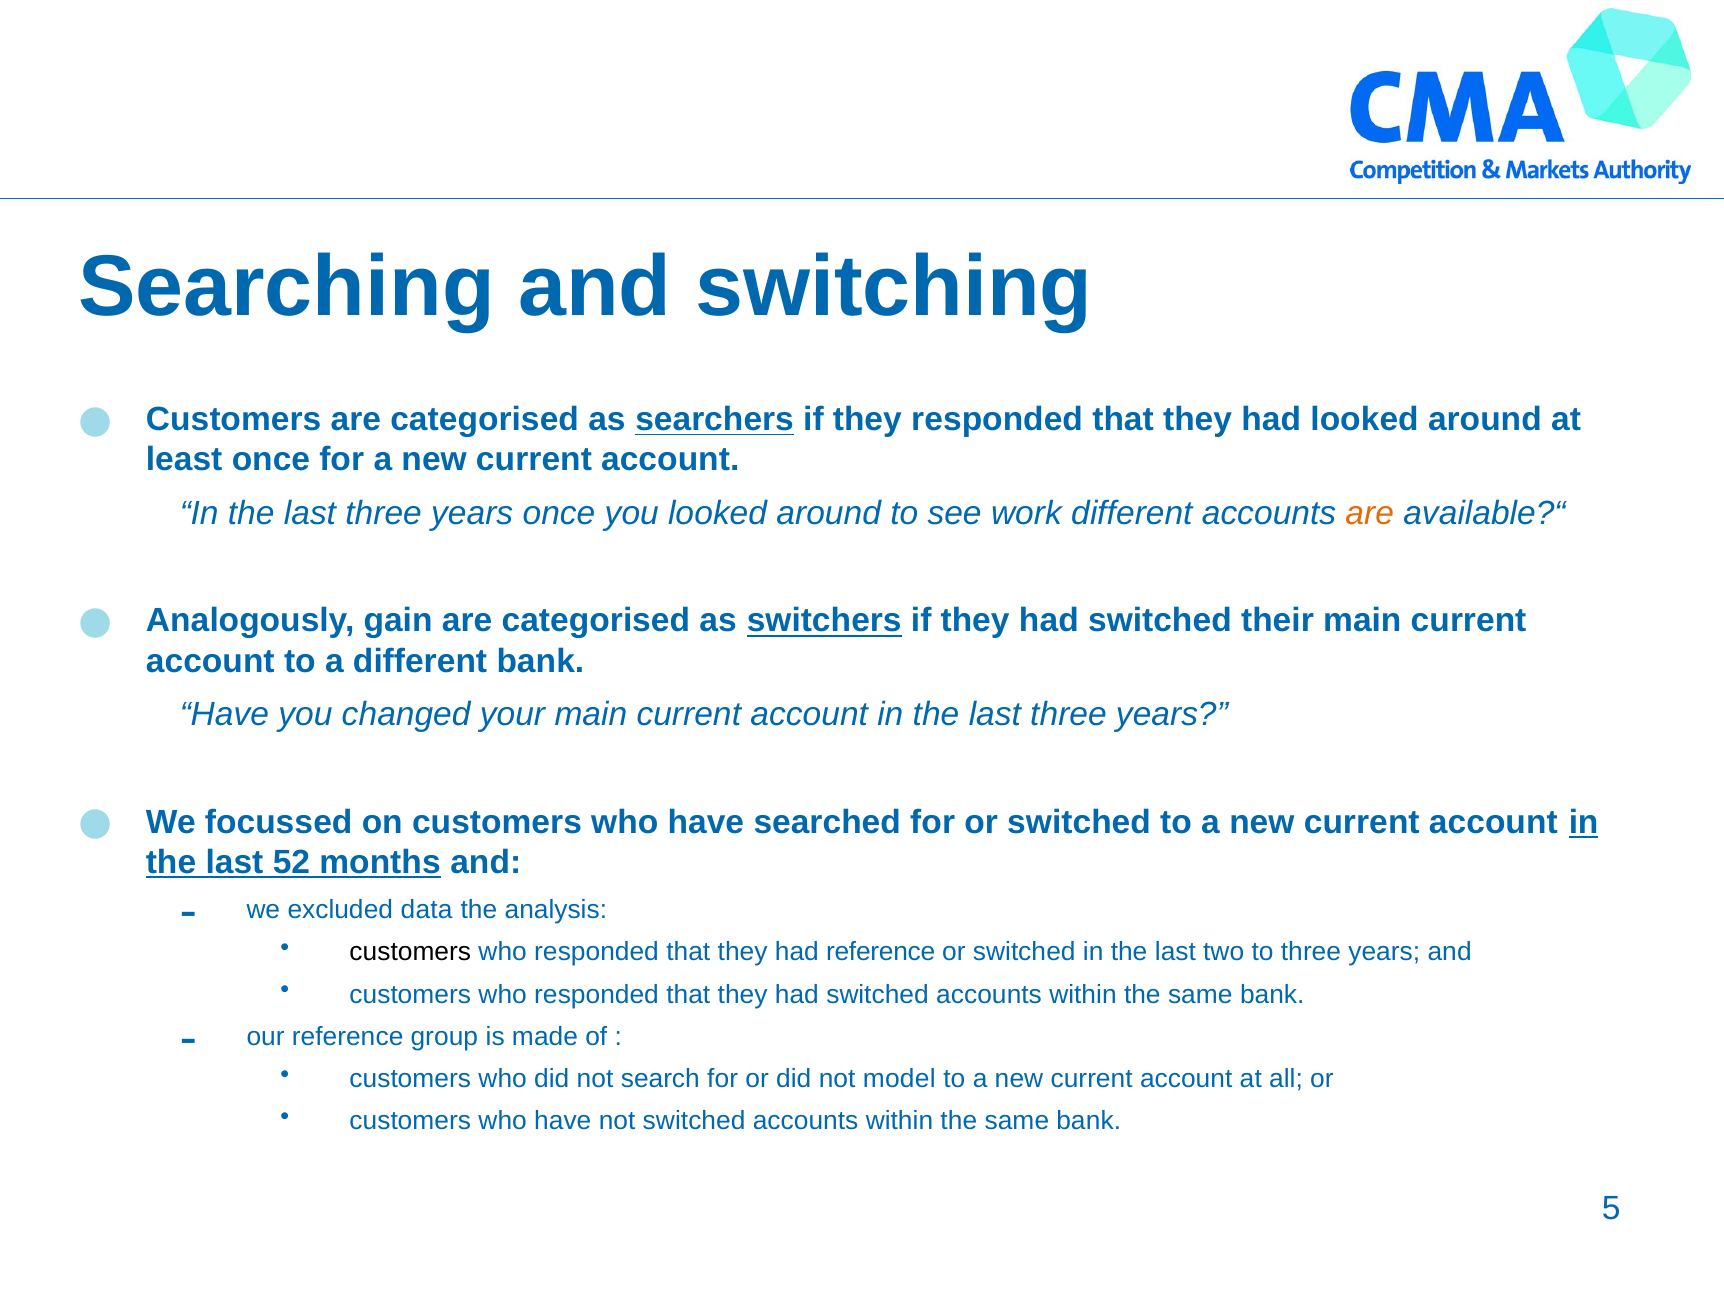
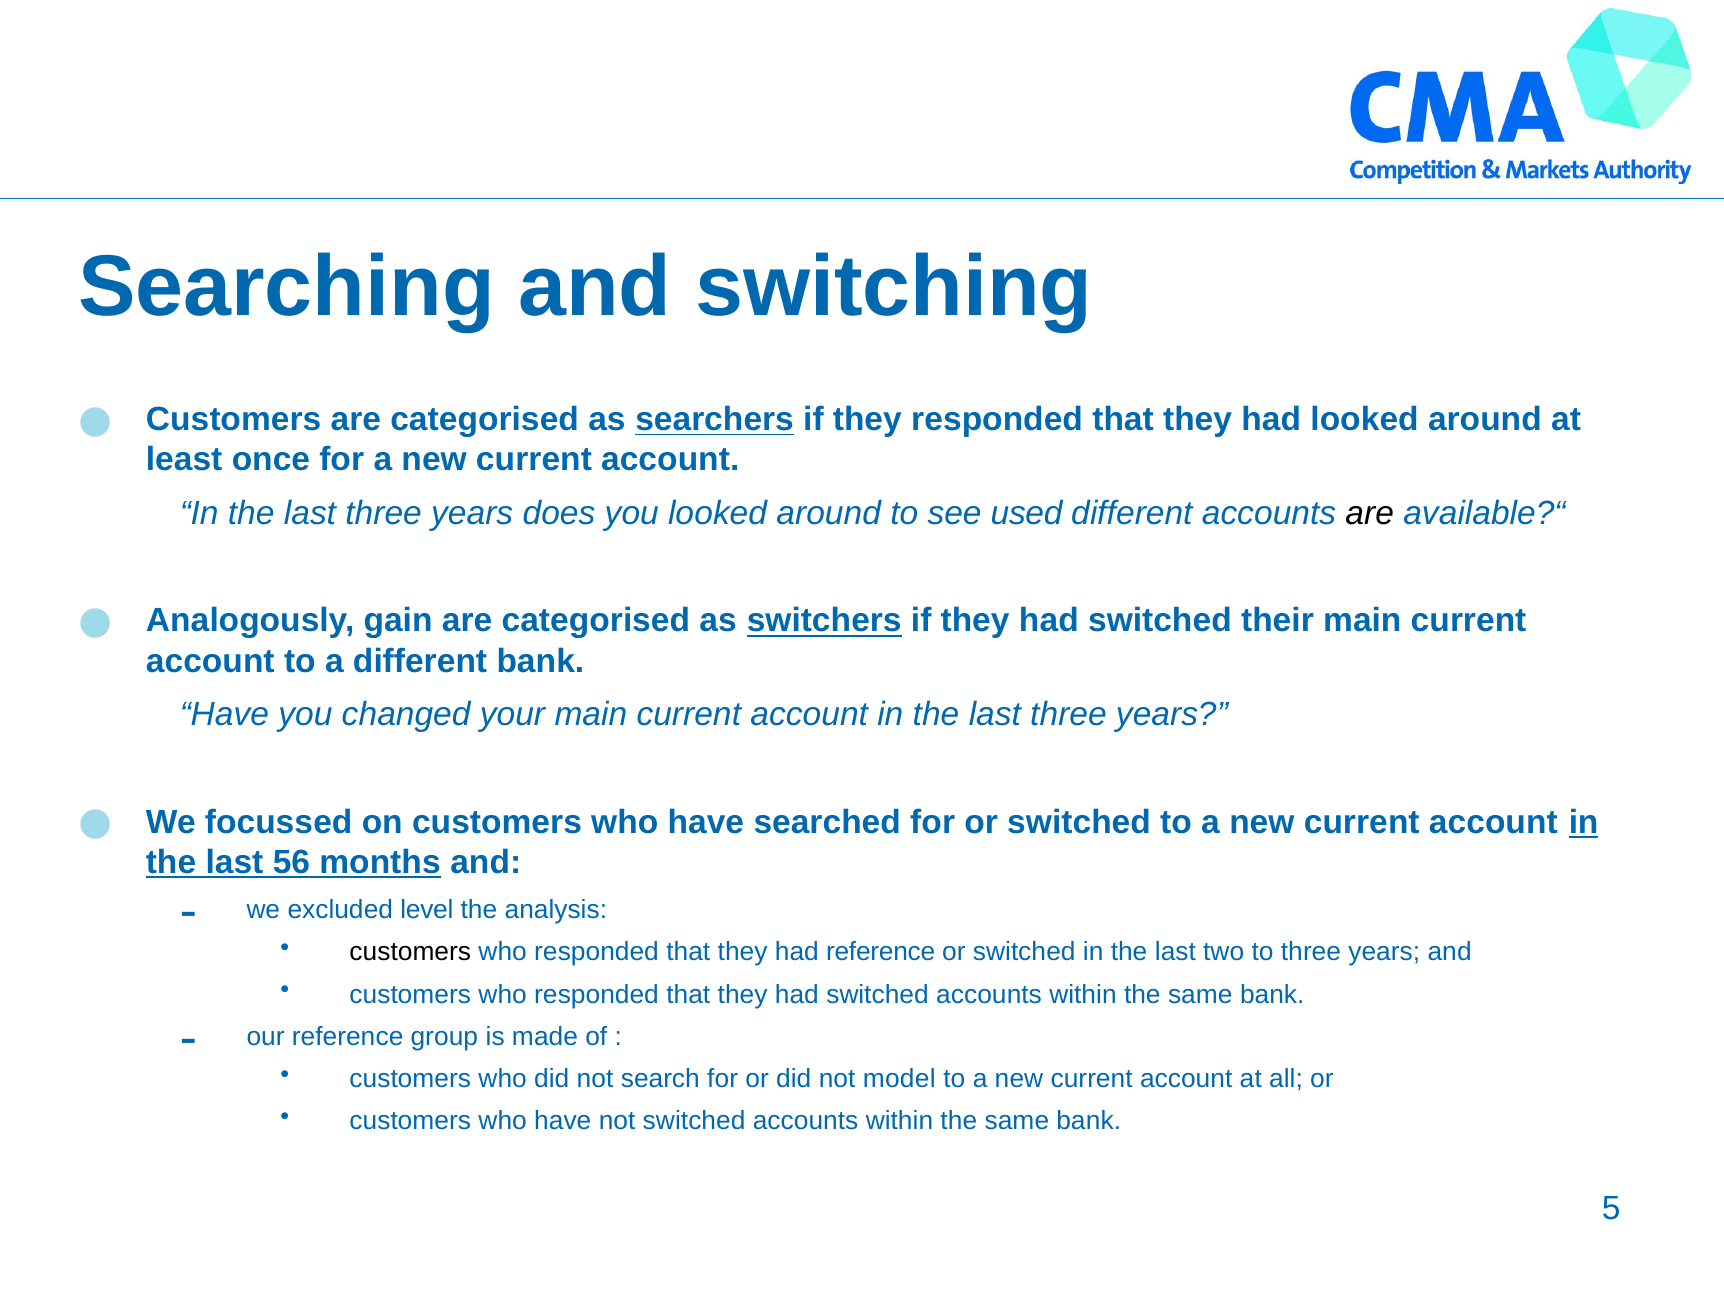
years once: once -> does (559, 514)
work: work -> used (1027, 514)
are colour: orange -> black (1370, 514)
52: 52 -> 56 (291, 862)
data: data -> level (427, 910)
